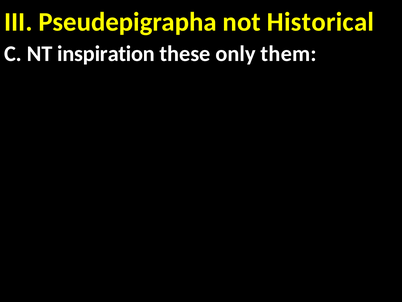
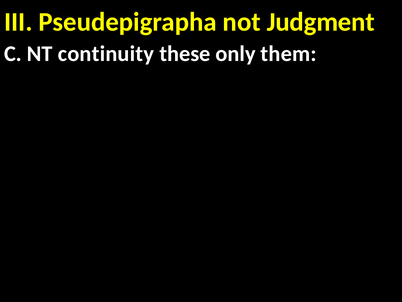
Historical: Historical -> Judgment (321, 22)
inspiration: inspiration -> continuity (106, 54)
